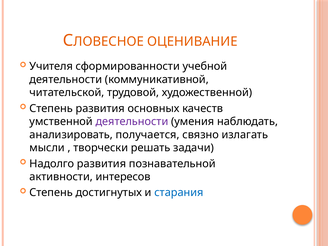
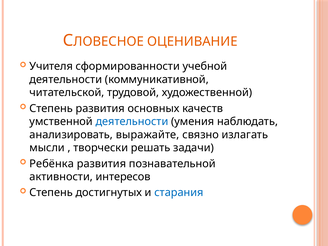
деятельности colour: purple -> blue (132, 122)
получается: получается -> выражайте (148, 135)
Надолго: Надолго -> Ребёнка (52, 164)
